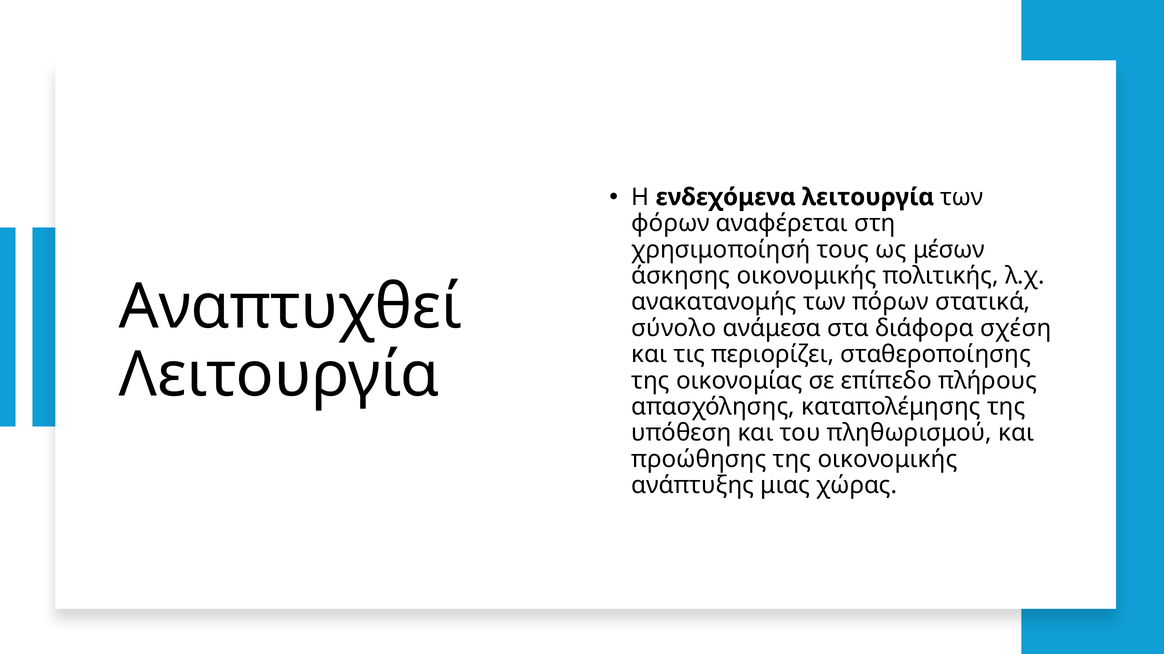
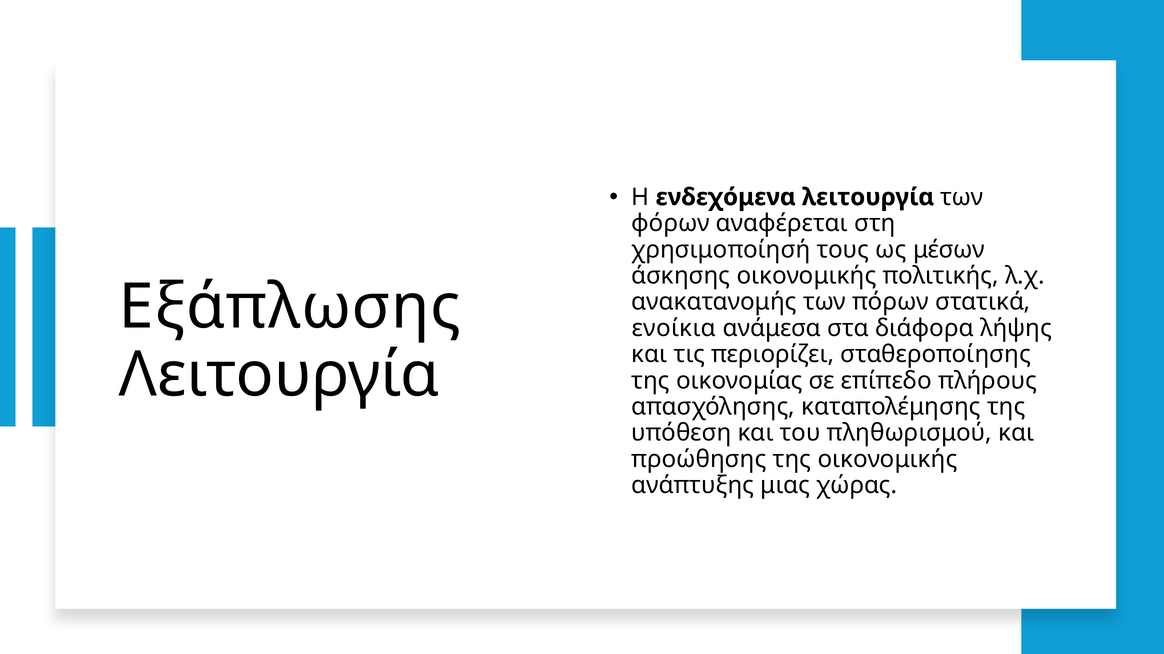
Αναπτυχθεί: Αναπτυχθεί -> Εξάπλωσης (290, 307)
σύνολο: σύνολο -> ενοίκια (674, 329)
σχέση: σχέση -> λήψης (1016, 329)
